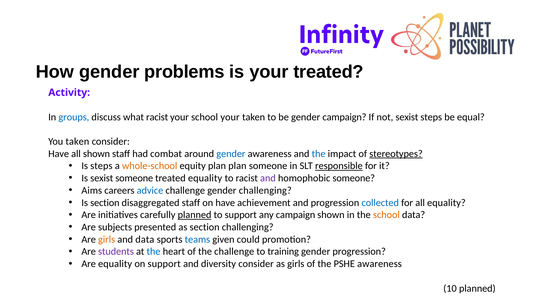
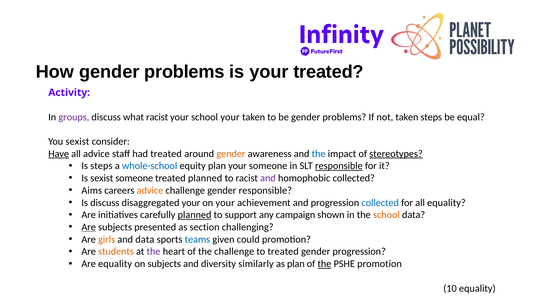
groups colour: blue -> purple (74, 117)
be gender campaign: campaign -> problems (344, 117)
not sexist: sexist -> taken (407, 117)
You taken: taken -> sexist (77, 141)
Have underline: none -> present (59, 154)
all shown: shown -> advice (96, 154)
had combat: combat -> treated (166, 154)
gender colour: blue -> orange (231, 154)
whole-school colour: orange -> blue (150, 166)
plan plan: plan -> your (237, 166)
treated equality: equality -> planned (205, 178)
homophobic someone: someone -> collected (354, 178)
advice colour: blue -> orange (150, 190)
gender challenging: challenging -> responsible (265, 190)
Is section: section -> discuss (105, 203)
disaggregated staff: staff -> your (191, 203)
on have: have -> your (225, 203)
Are underline: none -> present (89, 227)
students colour: purple -> orange (116, 252)
the colour: blue -> purple (154, 252)
to training: training -> treated (283, 252)
on support: support -> subjects (164, 264)
diversity consider: consider -> similarly (256, 264)
as girls: girls -> plan (296, 264)
the underline: none -> present (324, 264)
PSHE awareness: awareness -> promotion (380, 264)
10 planned: planned -> equality (477, 288)
